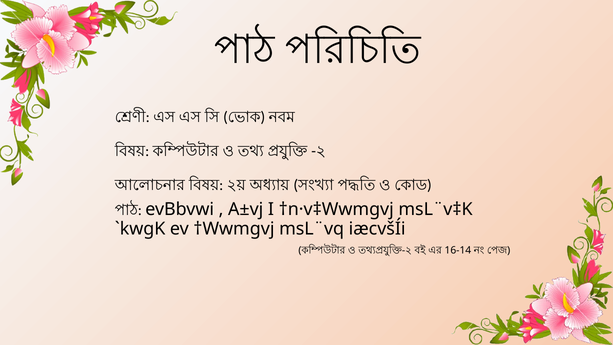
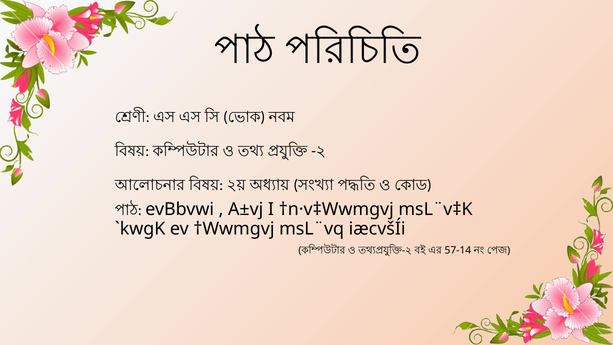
16-14: 16-14 -> 57-14 (458, 250)
